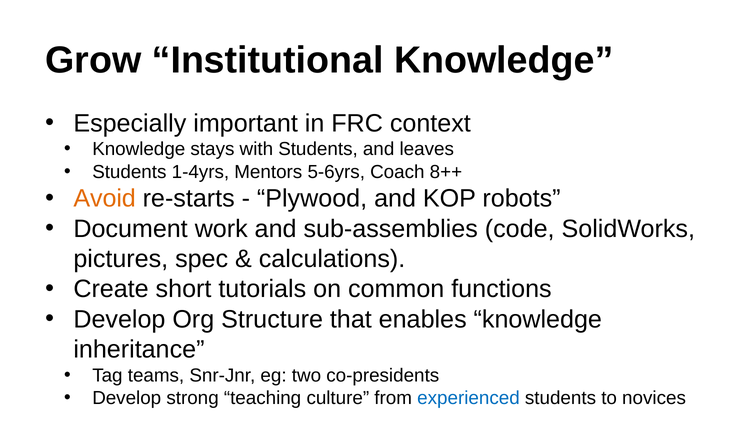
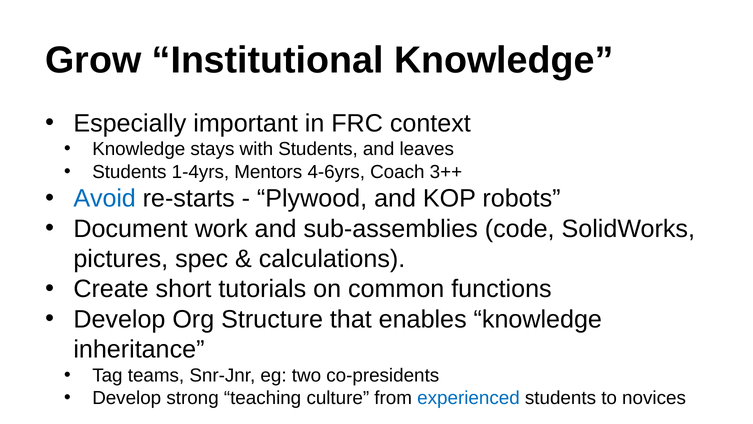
5-6yrs: 5-6yrs -> 4-6yrs (336, 172)
8++: 8++ -> 3++ (446, 172)
Avoid colour: orange -> blue (105, 198)
